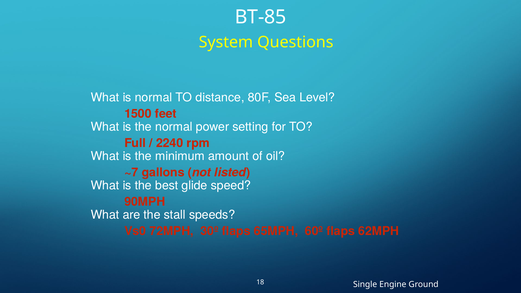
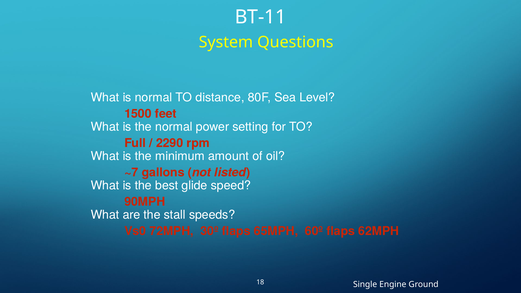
BT-85: BT-85 -> BT-11 (261, 17)
2240: 2240 -> 2290 (170, 143)
